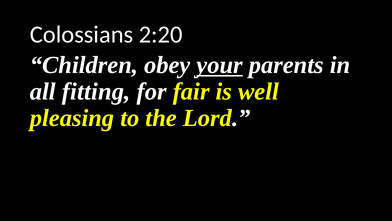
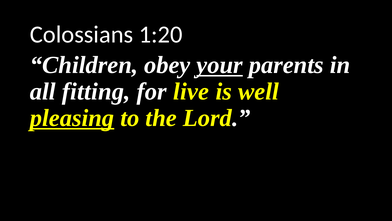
2:20: 2:20 -> 1:20 (161, 34)
fair: fair -> live (191, 91)
pleasing underline: none -> present (72, 118)
